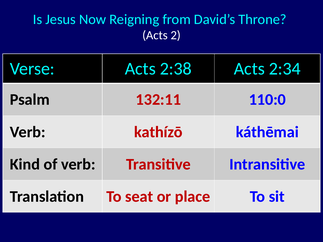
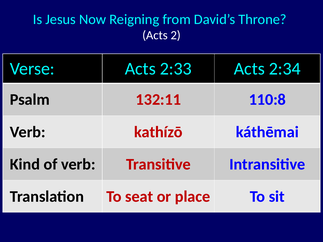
2:38: 2:38 -> 2:33 (176, 69)
110:0: 110:0 -> 110:8 (267, 100)
